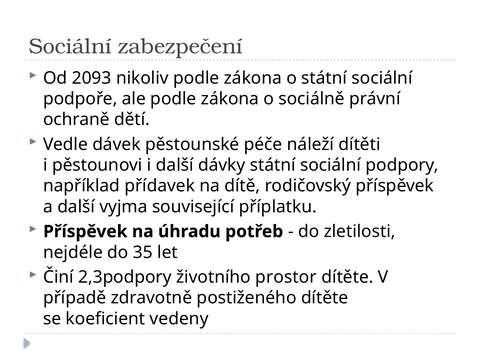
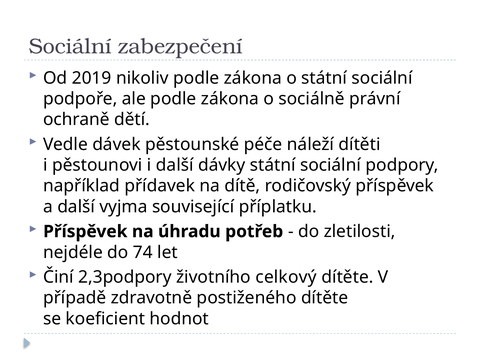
2093: 2093 -> 2019 (92, 78)
35: 35 -> 74 (143, 252)
prostor: prostor -> celkový (286, 277)
vedeny: vedeny -> hodnot (179, 319)
